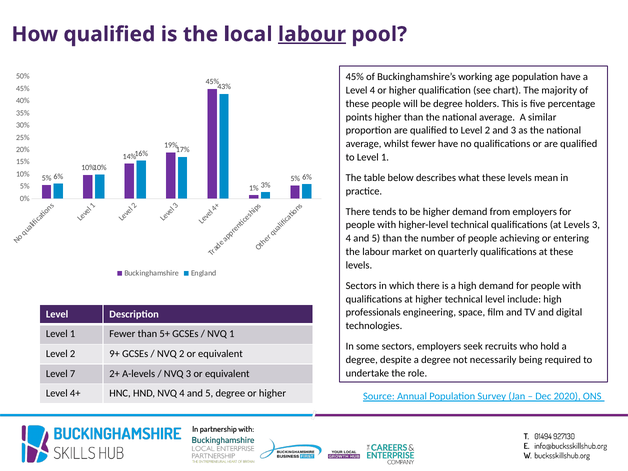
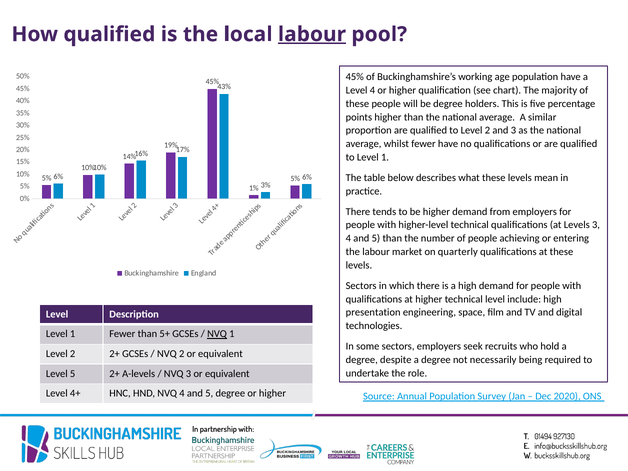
professionals: professionals -> presentation (373, 313)
NVQ underline: none -> present (217, 334)
2 9+: 9+ -> 2+ (115, 354)
Level 7: 7 -> 5 (73, 374)
